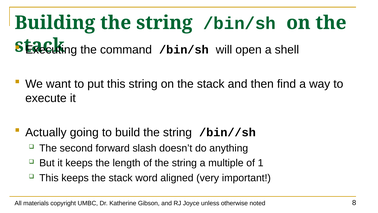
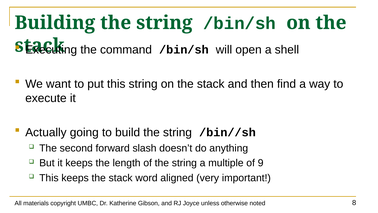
1: 1 -> 9 (261, 163)
